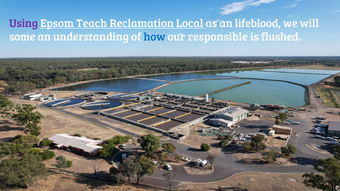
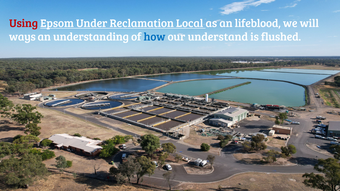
Using colour: purple -> red (24, 23)
Teach: Teach -> Under (92, 23)
some: some -> ways (22, 37)
responsible: responsible -> understand (218, 37)
